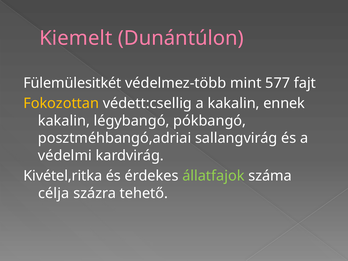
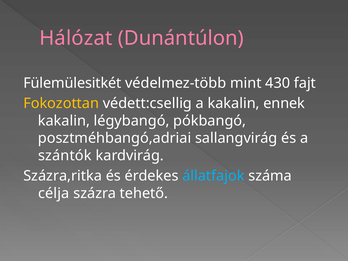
Kiemelt: Kiemelt -> Hálózat (76, 38)
577: 577 -> 430 (278, 83)
védelmi: védelmi -> szántók (65, 156)
Kivétel,ritka: Kivétel,ritka -> Százra,ritka (63, 176)
állatfajok colour: light green -> light blue (213, 176)
